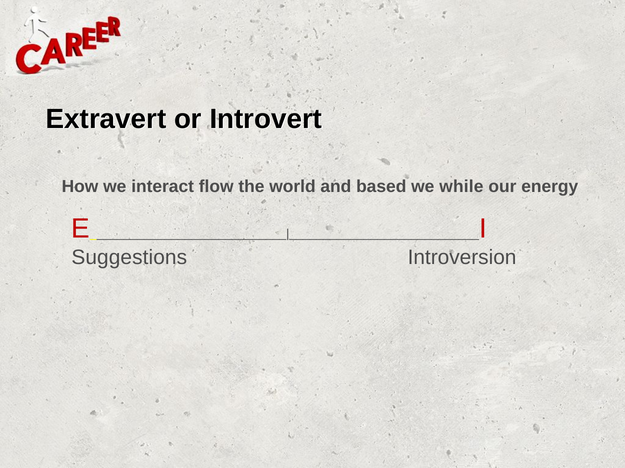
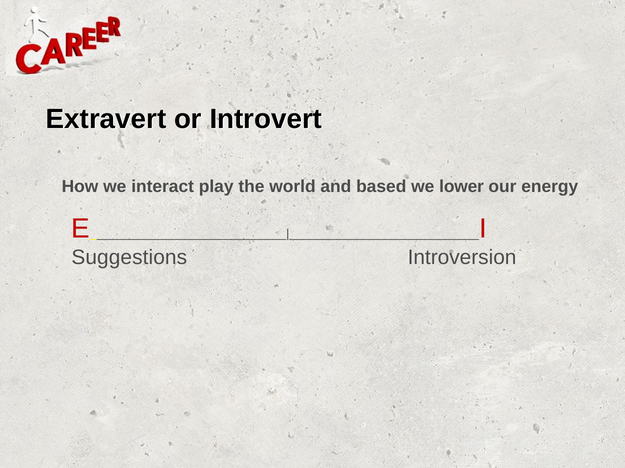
flow: flow -> play (216, 187)
while: while -> lower (462, 187)
